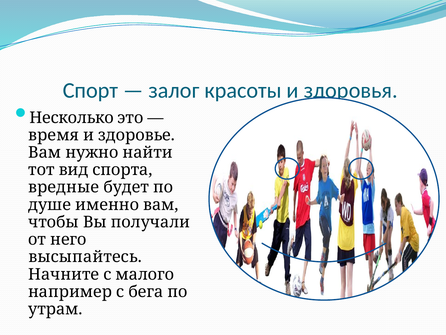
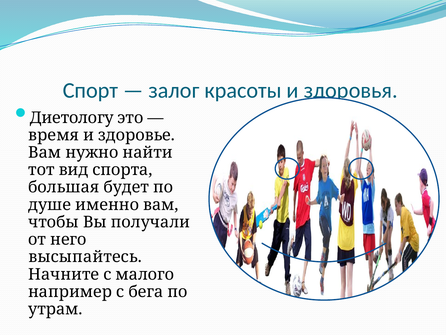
Несколько: Несколько -> Диетологу (72, 118)
вредные: вредные -> большая (64, 187)
